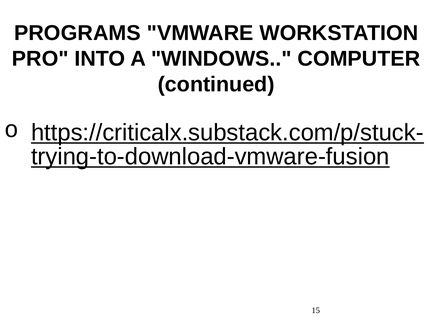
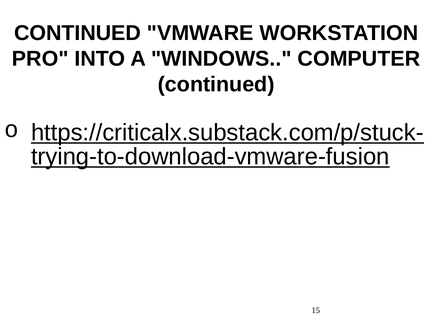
PROGRAMS: PROGRAMS -> CONTINUED (78, 33)
